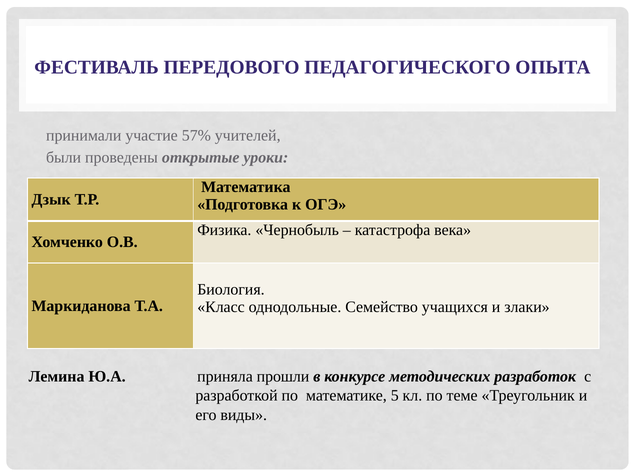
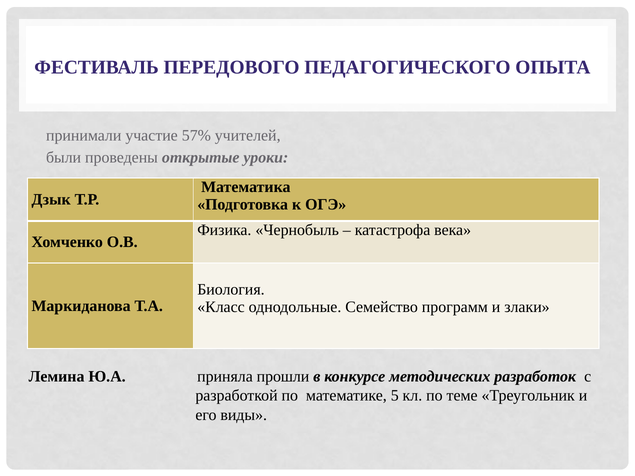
учащихся: учащихся -> программ (455, 307)
